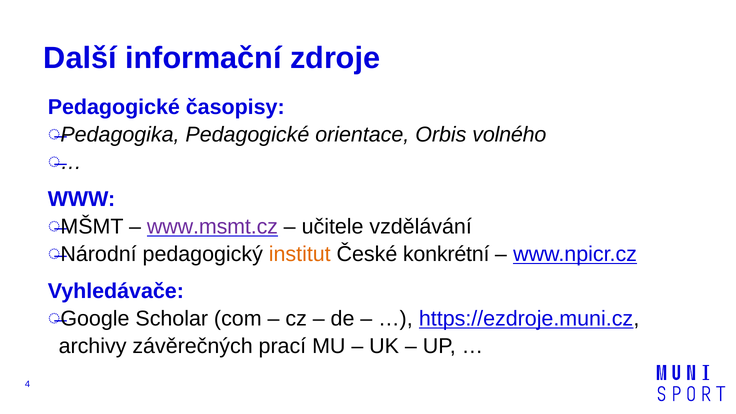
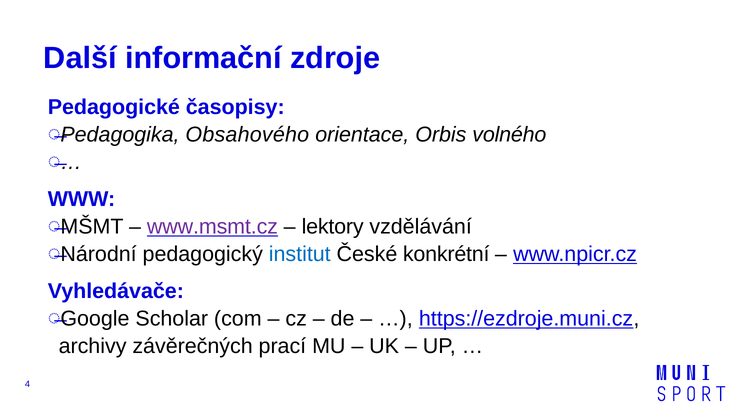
Pedagogika Pedagogické: Pedagogické -> Obsahového (247, 135)
učitele: učitele -> lektory (333, 227)
institut colour: orange -> blue (300, 254)
